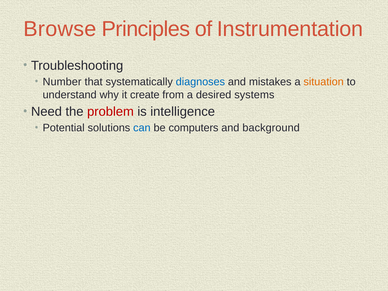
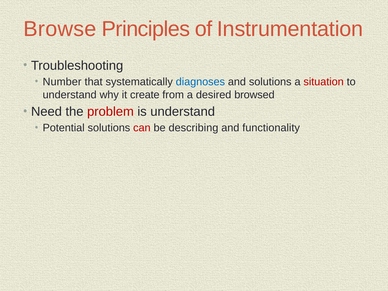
and mistakes: mistakes -> solutions (270, 82)
situation colour: orange -> red (324, 82)
systems: systems -> browsed (254, 95)
is intelligence: intelligence -> understand (183, 112)
can colour: blue -> red (142, 128)
computers: computers -> describing (193, 128)
background: background -> functionality (271, 128)
